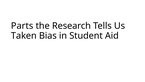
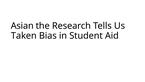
Parts: Parts -> Asian (22, 26)
